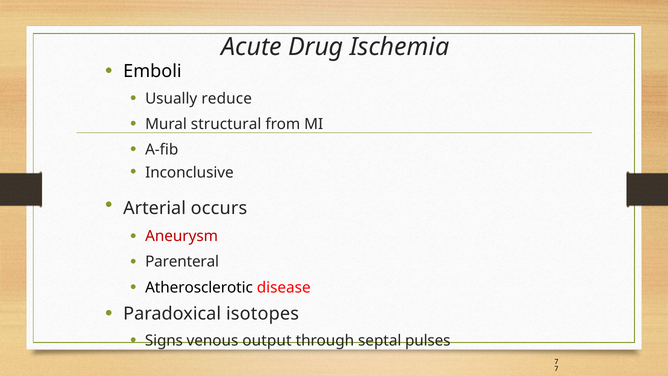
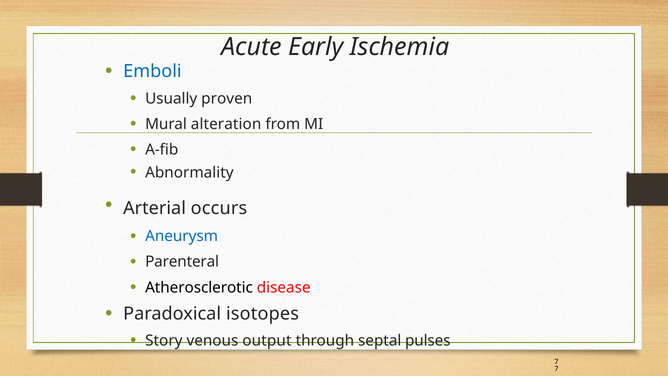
Drug: Drug -> Early (316, 47)
Emboli colour: black -> blue (152, 71)
reduce: reduce -> proven (227, 98)
structural: structural -> alteration (226, 124)
Inconclusive: Inconclusive -> Abnormality (189, 172)
Aneurysm colour: red -> blue (182, 236)
Signs: Signs -> Story (164, 340)
